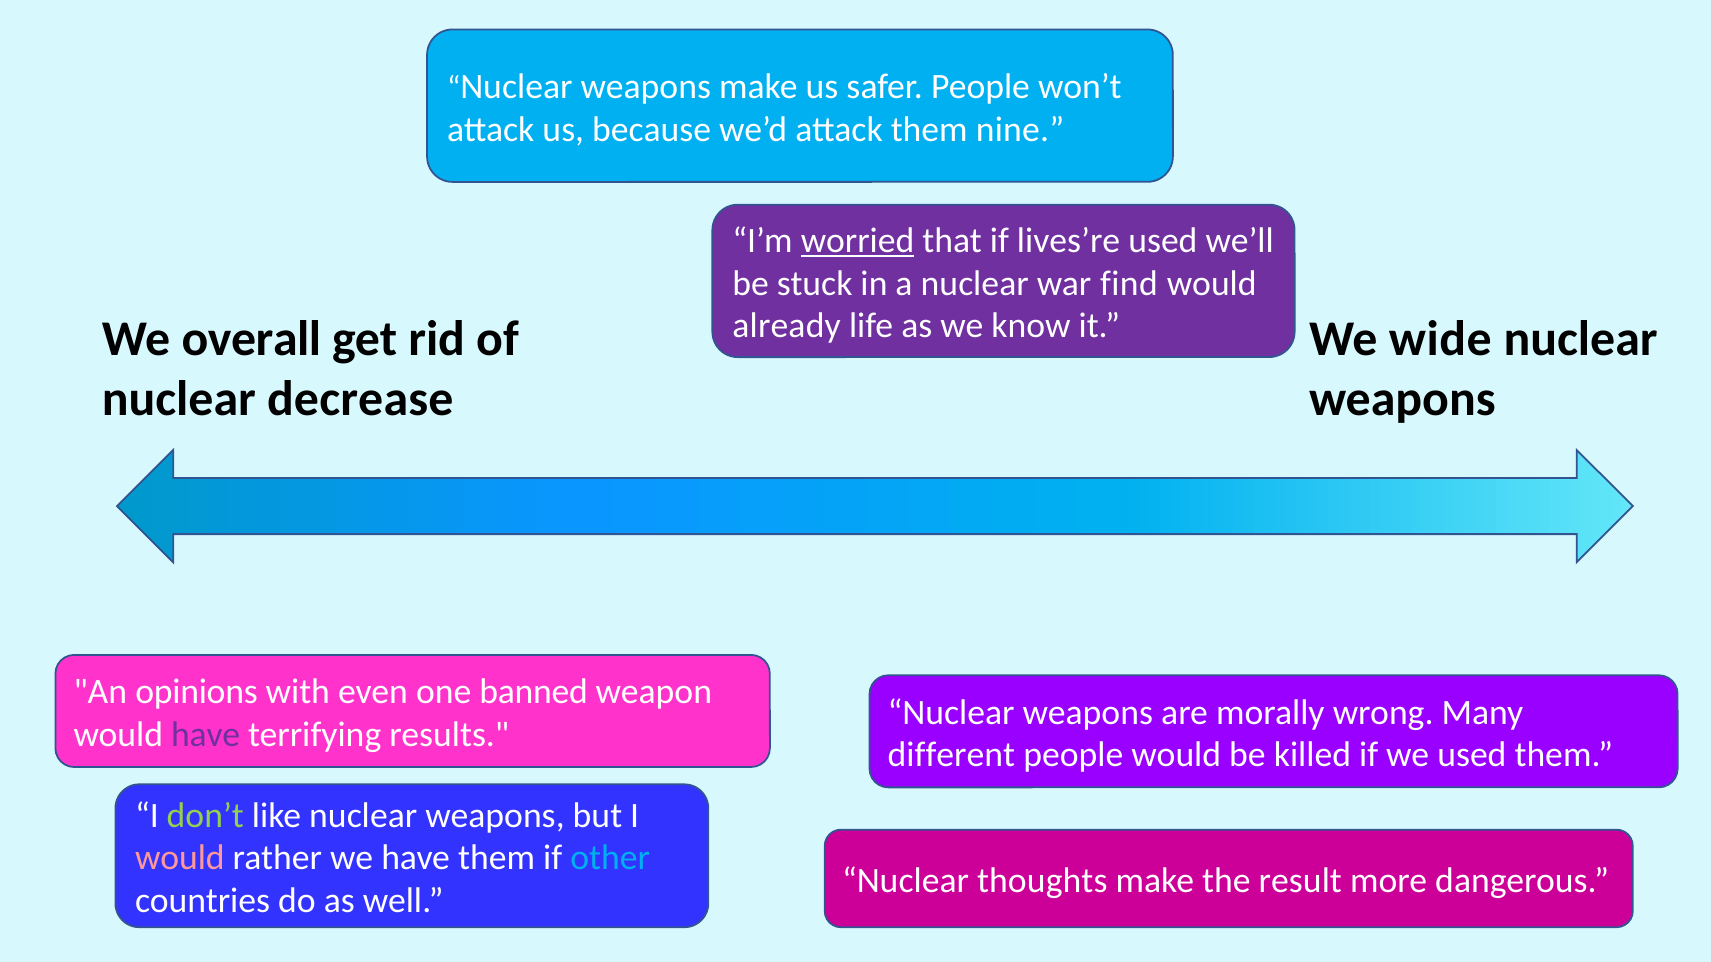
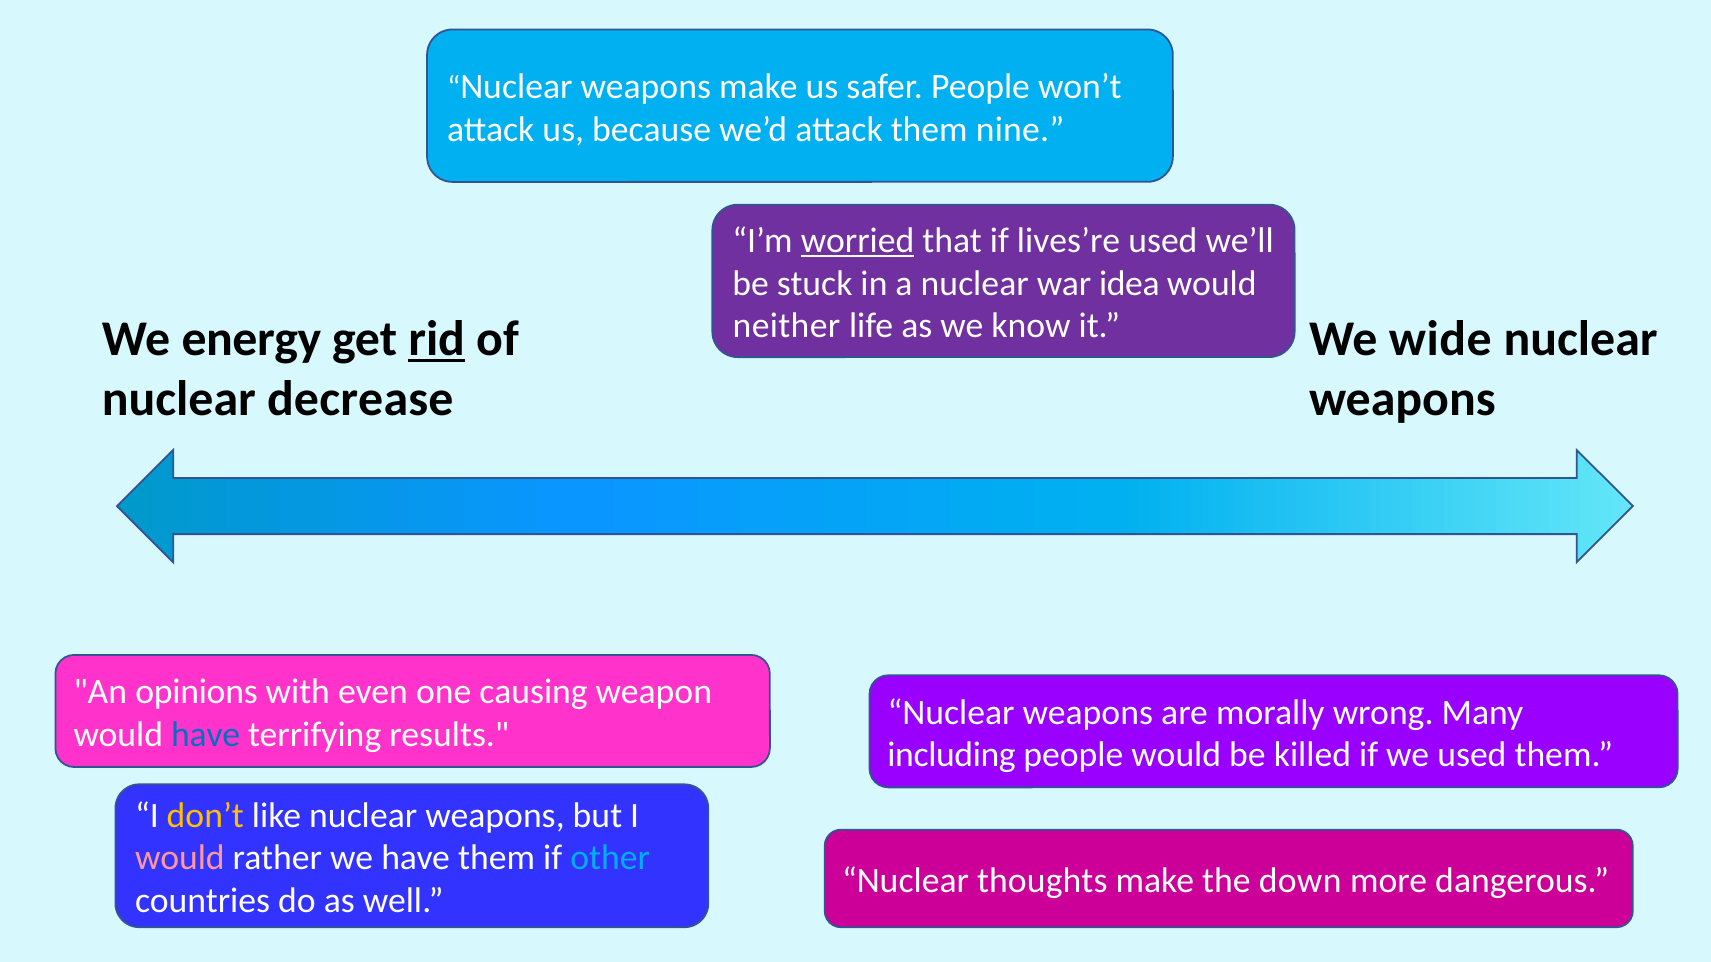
find: find -> idea (1129, 283)
already: already -> neither (786, 326)
overall: overall -> energy (251, 339)
rid underline: none -> present (437, 339)
banned: banned -> causing (533, 692)
have colour: purple -> blue (206, 735)
different: different -> including (952, 755)
don’t colour: light green -> yellow (205, 816)
result: result -> down (1300, 881)
